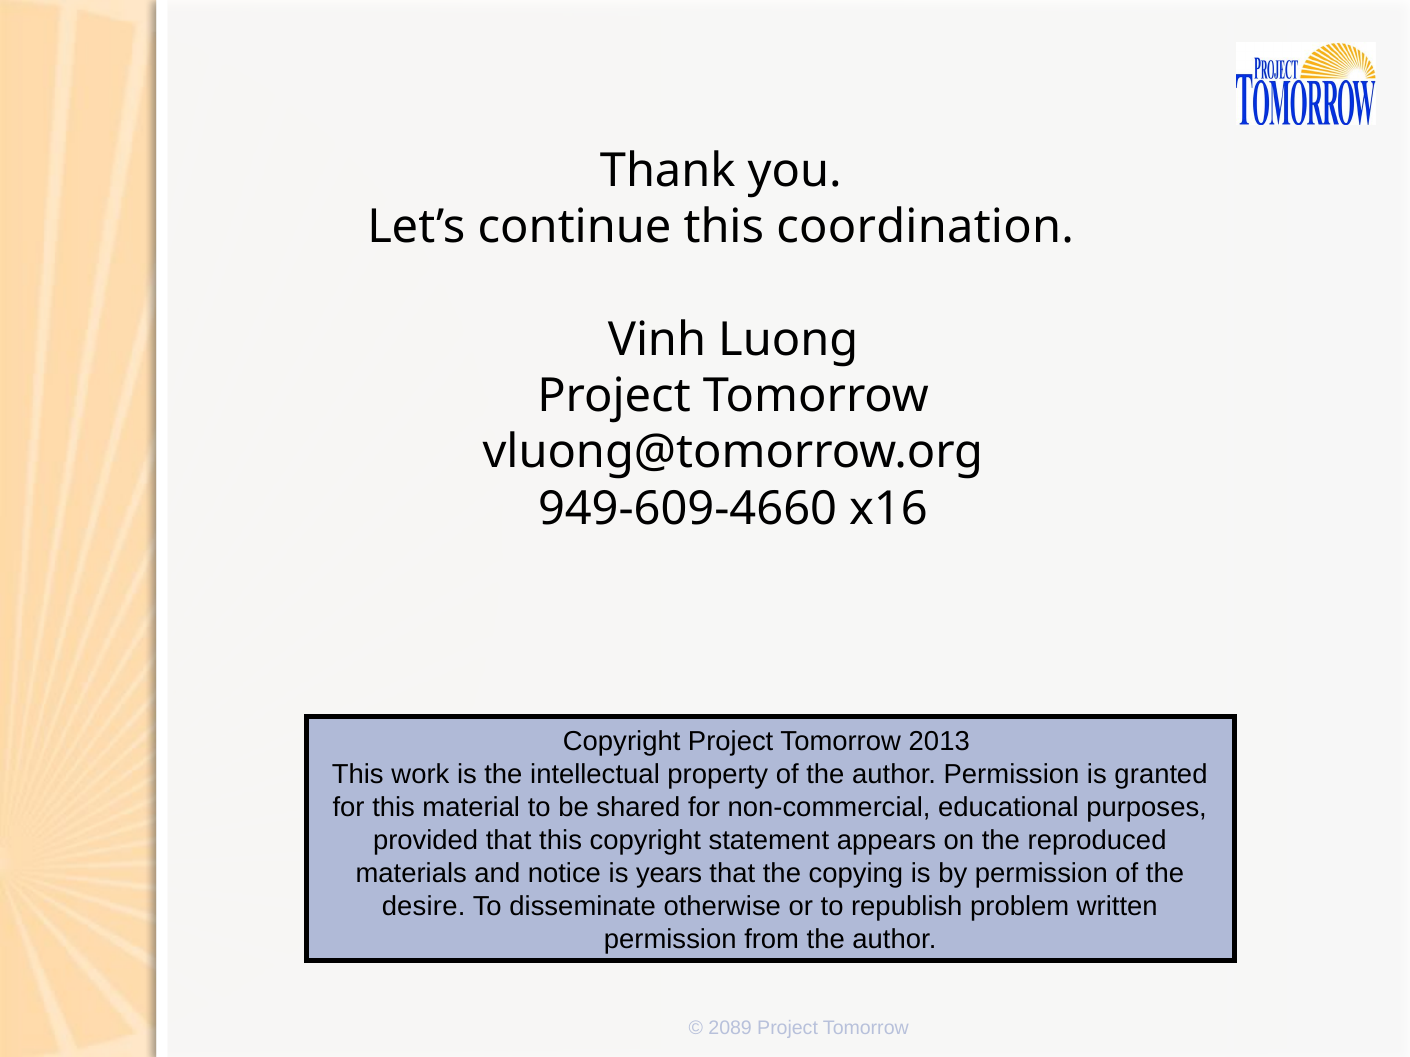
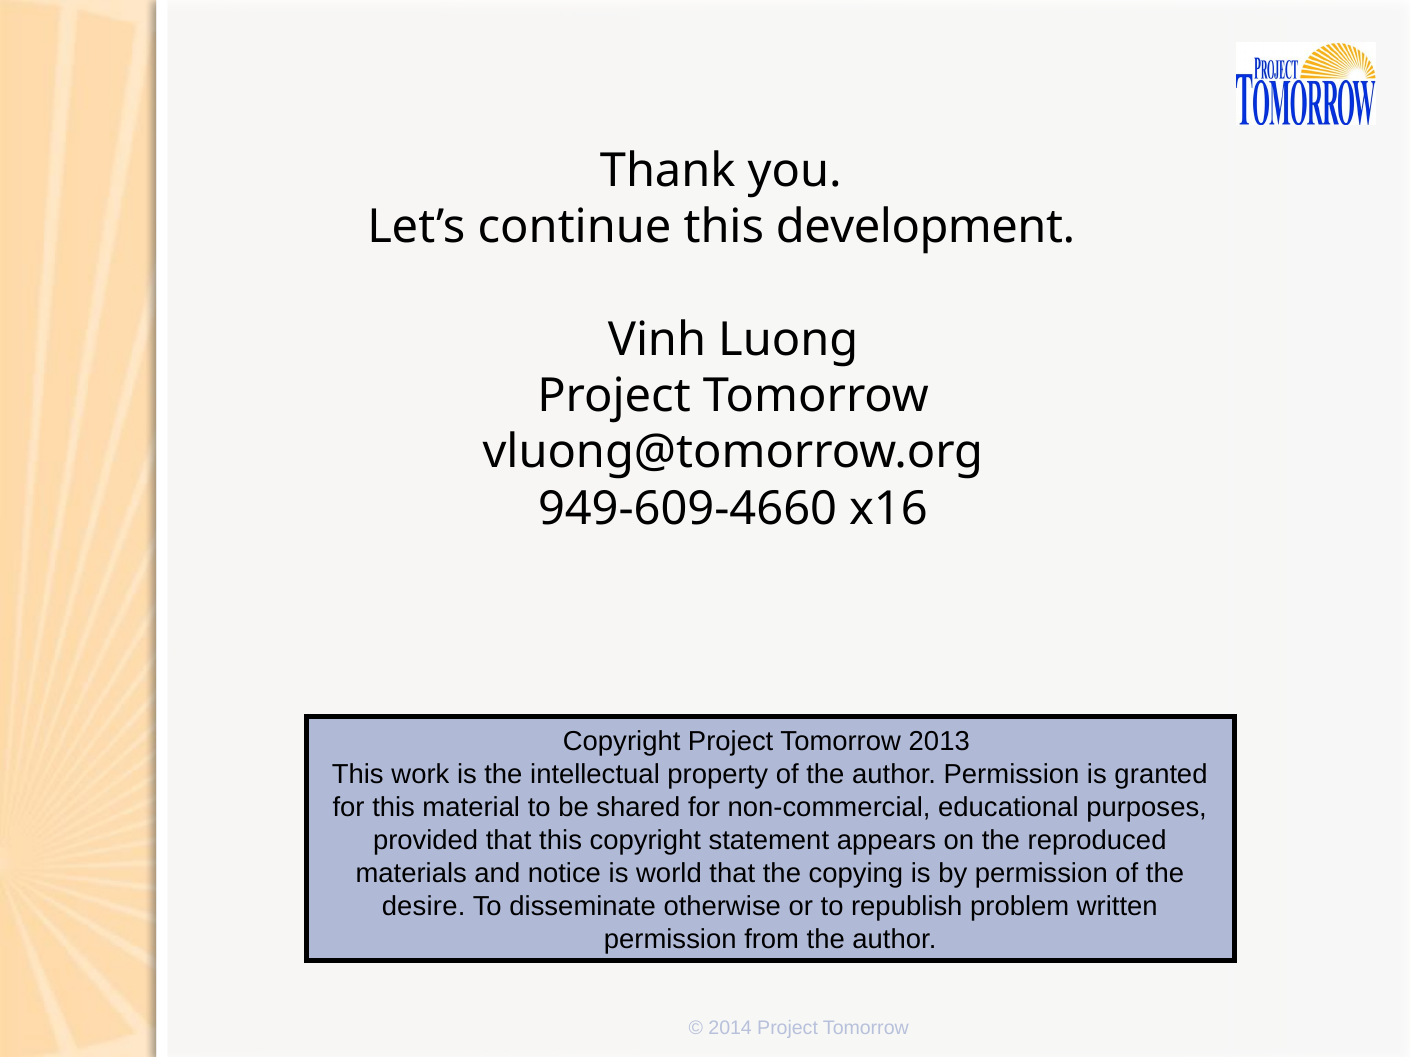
coordination: coordination -> development (926, 227)
years: years -> world (669, 874)
2089: 2089 -> 2014 (730, 1028)
